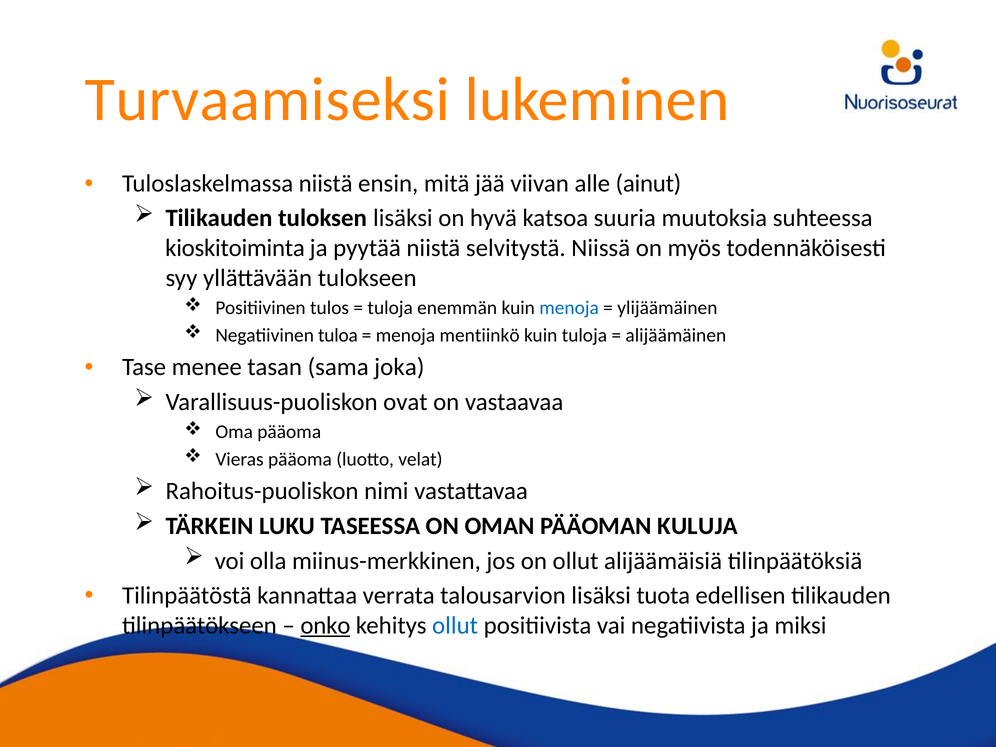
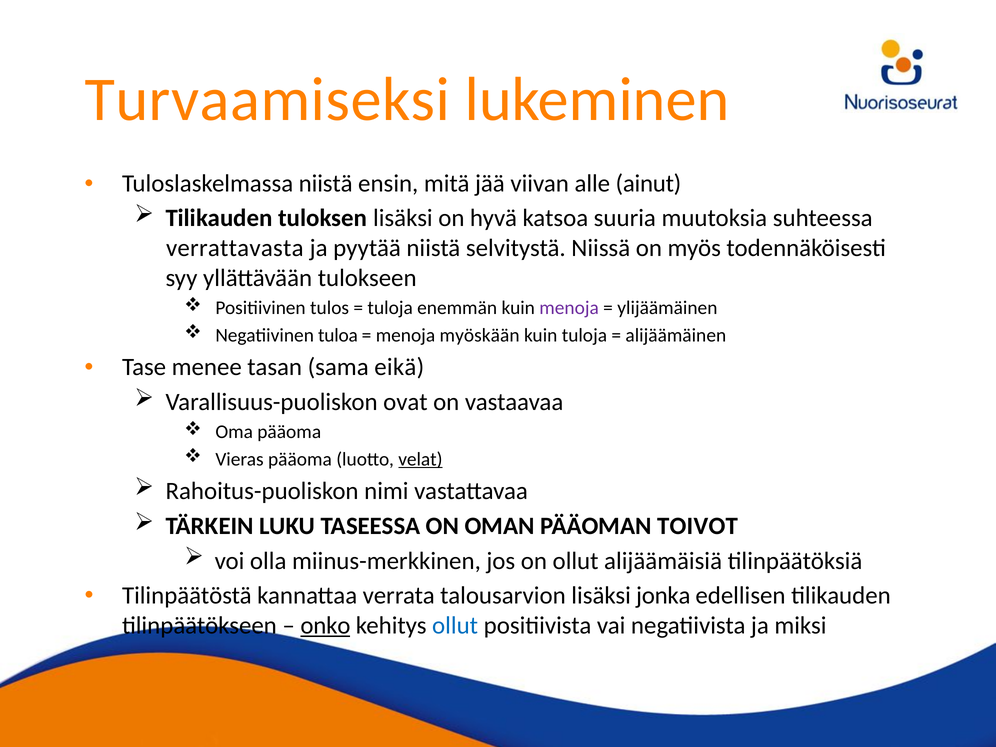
kioskitoiminta: kioskitoiminta -> verrattavasta (235, 248)
menoja colour: blue -> purple (569, 308)
mentiinkö: mentiinkö -> myöskään (480, 335)
joka: joka -> eikä (399, 367)
velat underline: none -> present (420, 459)
KULUJA: KULUJA -> TOIVOT (698, 526)
tuota: tuota -> jonka (663, 596)
